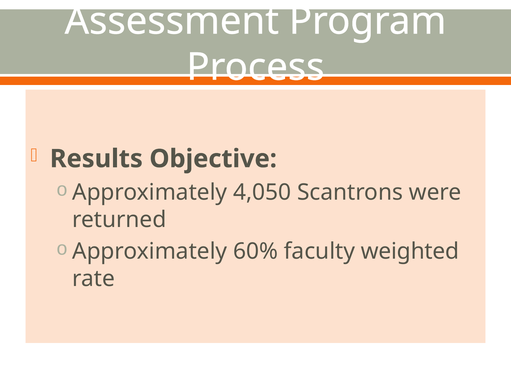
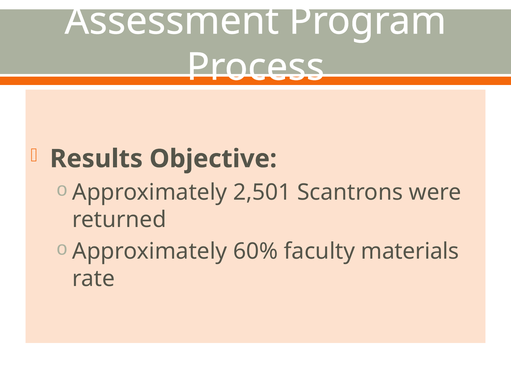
4,050: 4,050 -> 2,501 (262, 192)
weighted: weighted -> materials (410, 251)
